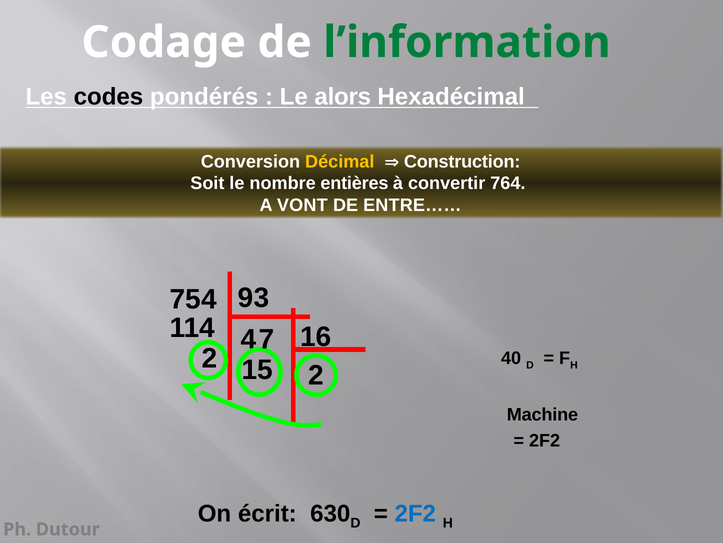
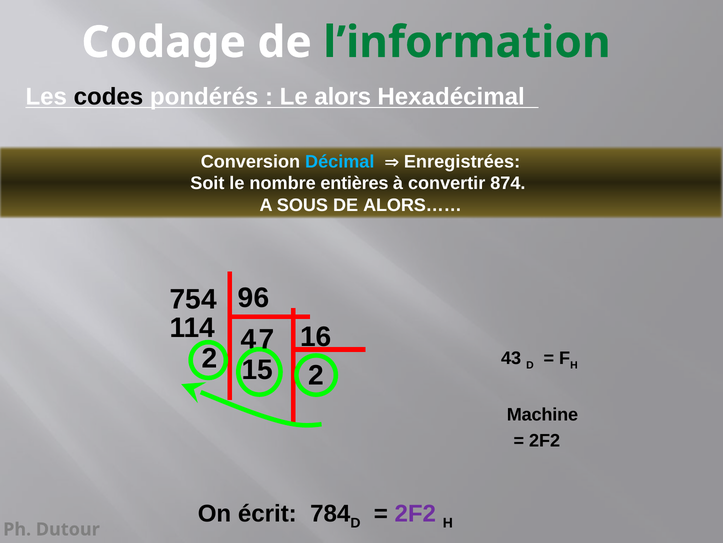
Décimal colour: yellow -> light blue (340, 162)
Construction: Construction -> Enregistrées (462, 162)
764: 764 -> 874 (508, 183)
VONT: VONT -> SOUS (302, 205)
ENTRE……: ENTRE…… -> ALORS…… (412, 205)
93: 93 -> 96 (254, 298)
40: 40 -> 43 (511, 358)
630: 630 -> 784 (330, 513)
2F2 colour: blue -> purple (415, 513)
